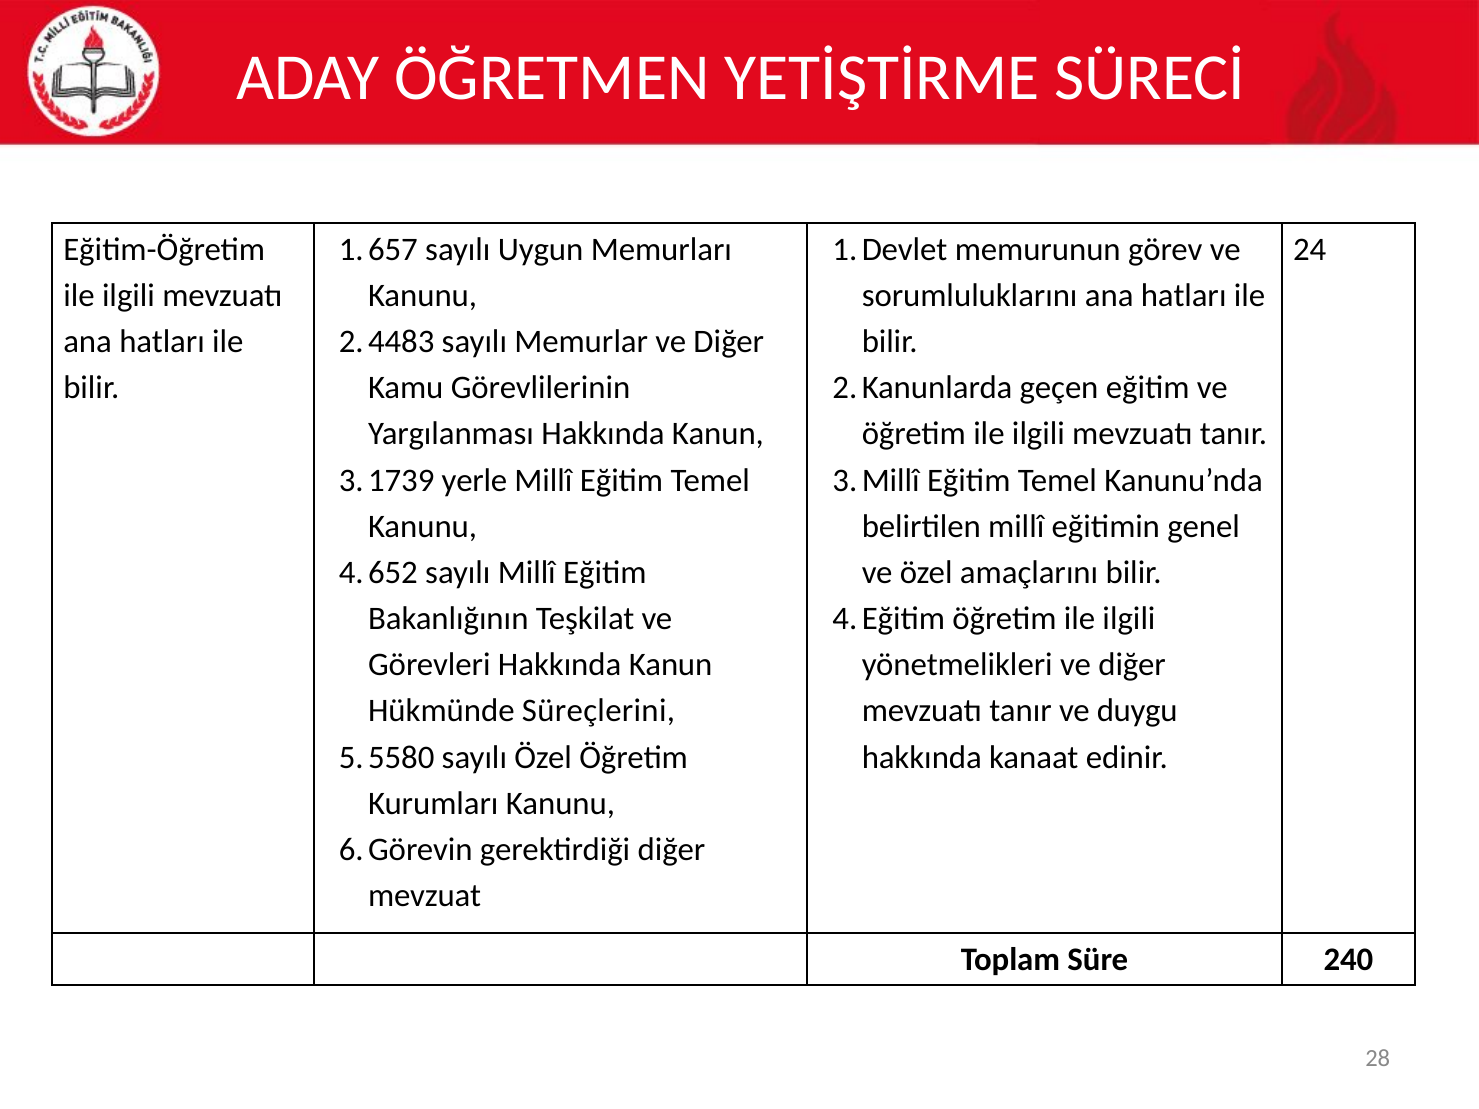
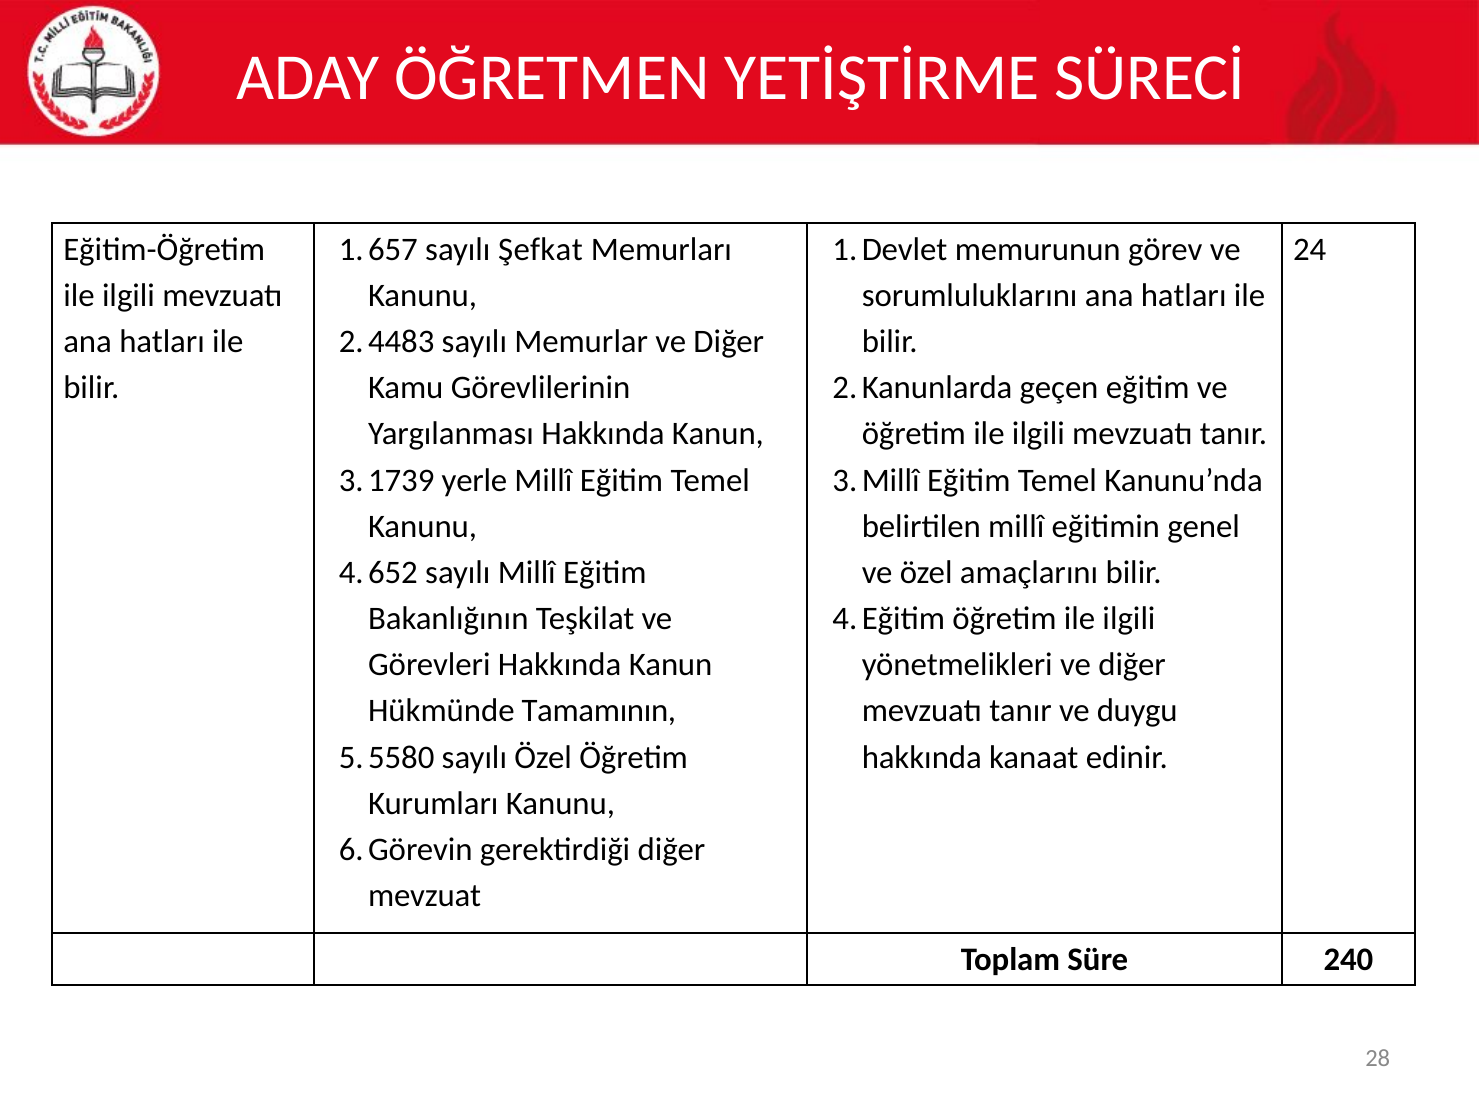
Uygun: Uygun -> Şefkat (540, 250)
Süreçlerini: Süreçlerini -> Tamamının (599, 711)
